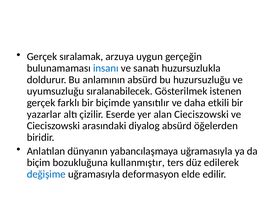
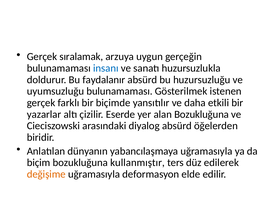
anlamının: anlamının -> faydalanır (104, 80)
uyumsuzluğu sıralanabilecek: sıralanabilecek -> bulunamaması (119, 91)
alan Cieciszowski: Cieciszowski -> Bozukluğuna (202, 114)
değişime colour: blue -> orange (46, 174)
